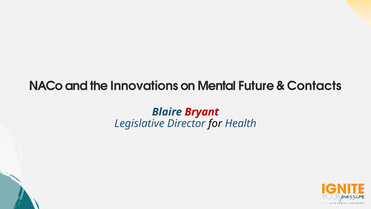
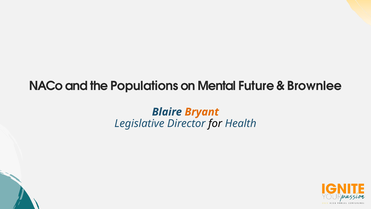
Innovations: Innovations -> Populations (144, 86)
Contacts: Contacts -> Brownlee (315, 86)
Bryant colour: red -> orange (202, 112)
